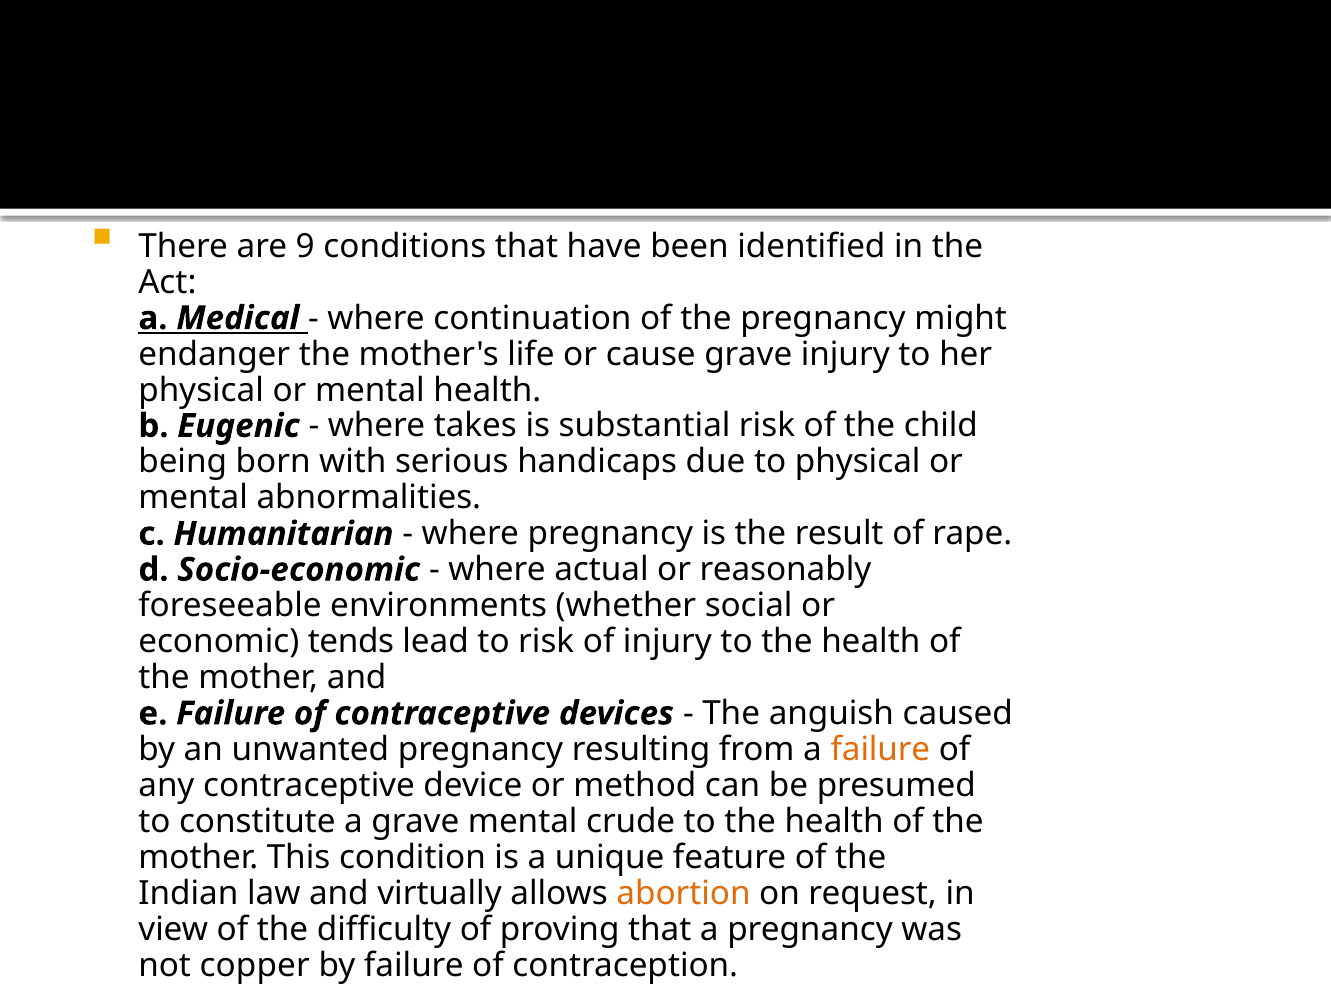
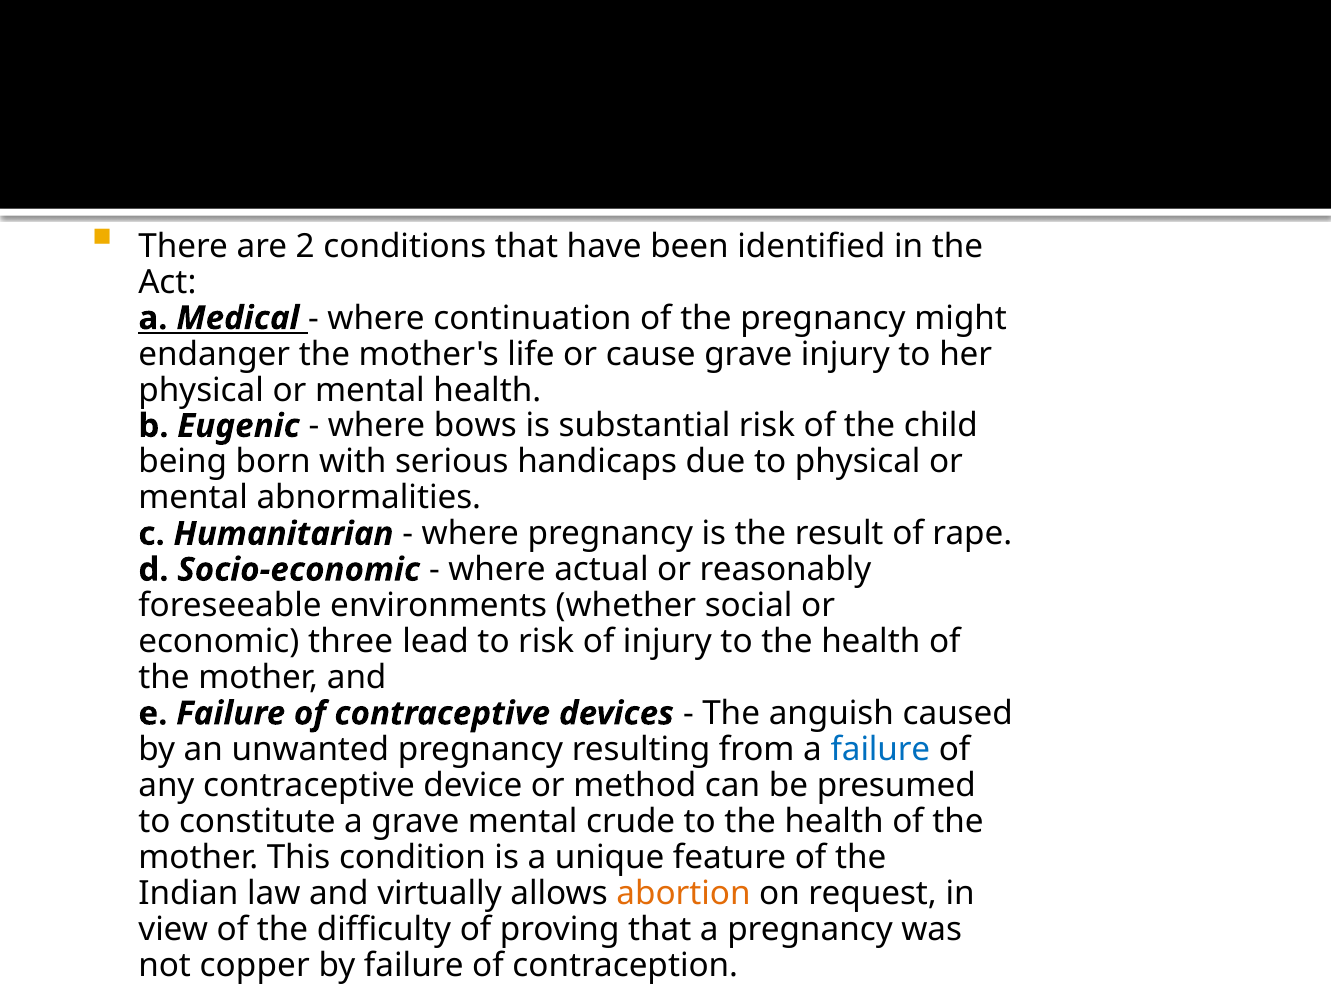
9: 9 -> 2 (305, 246)
takes: takes -> bows (475, 426)
tends: tends -> three (351, 642)
failure colour: orange -> blue (880, 750)
